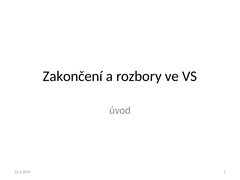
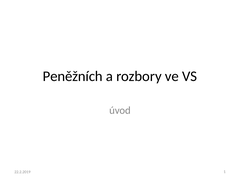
Zakončení: Zakončení -> Peněžních (73, 76)
